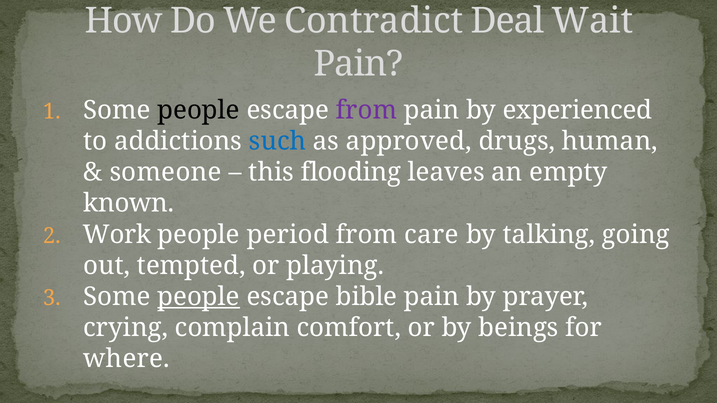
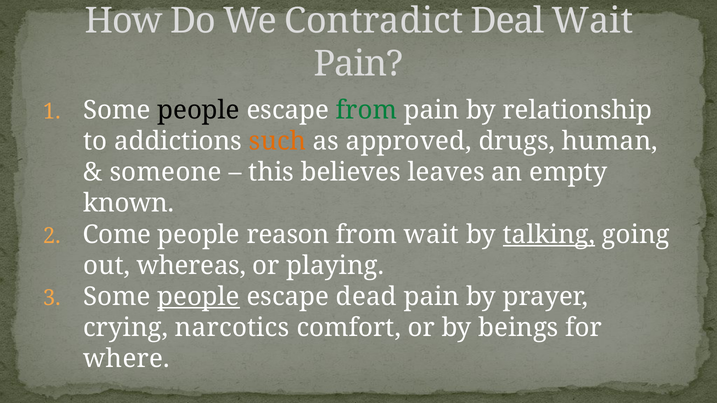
from colour: purple -> green (367, 110)
experienced: experienced -> relationship (578, 110)
such colour: blue -> orange (278, 142)
flooding: flooding -> believes (351, 173)
Work: Work -> Come (117, 235)
period: period -> reason (288, 235)
from care: care -> wait (431, 235)
talking underline: none -> present (549, 235)
tempted: tempted -> whereas (191, 266)
bible: bible -> dead (366, 297)
complain: complain -> narcotics (232, 328)
